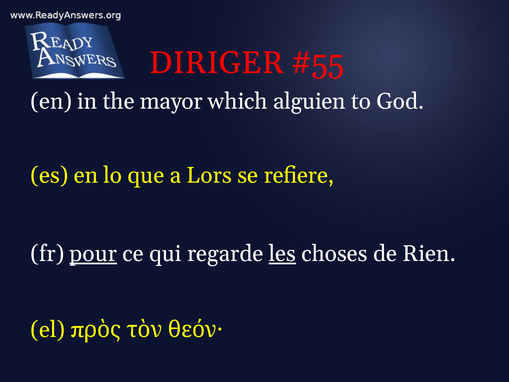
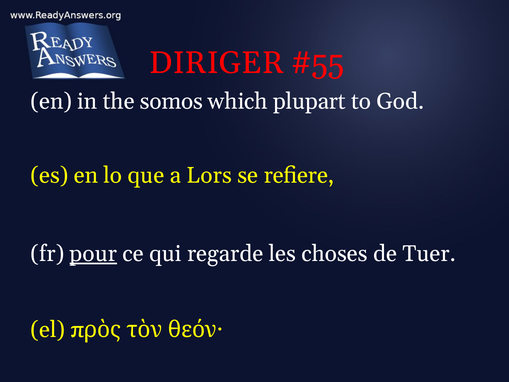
mayor: mayor -> somos (171, 101)
alguien: alguien -> plupart (309, 101)
les underline: present -> none (282, 254)
Rien: Rien -> Tuer (429, 254)
